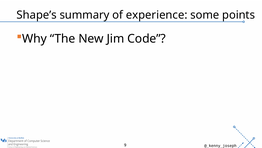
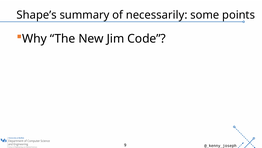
experience: experience -> necessarily (157, 15)
